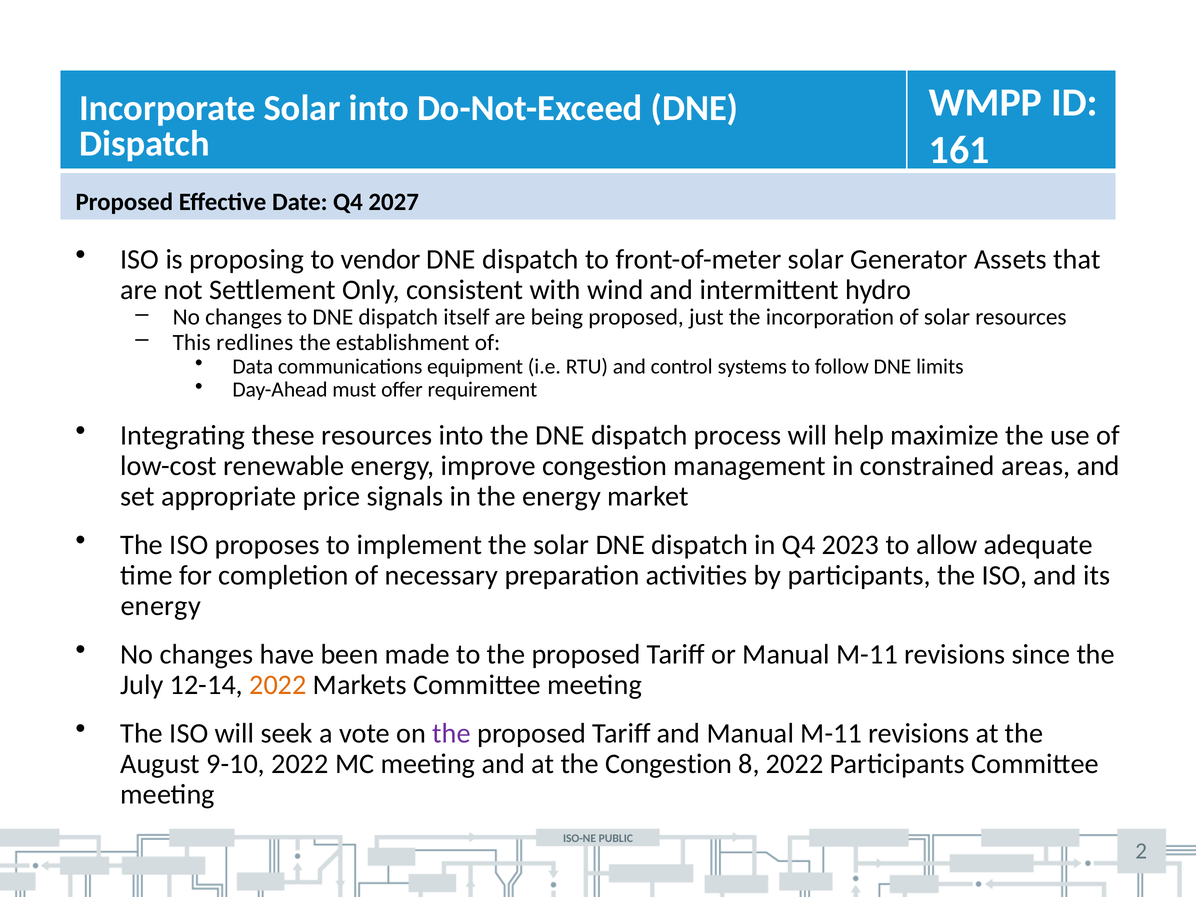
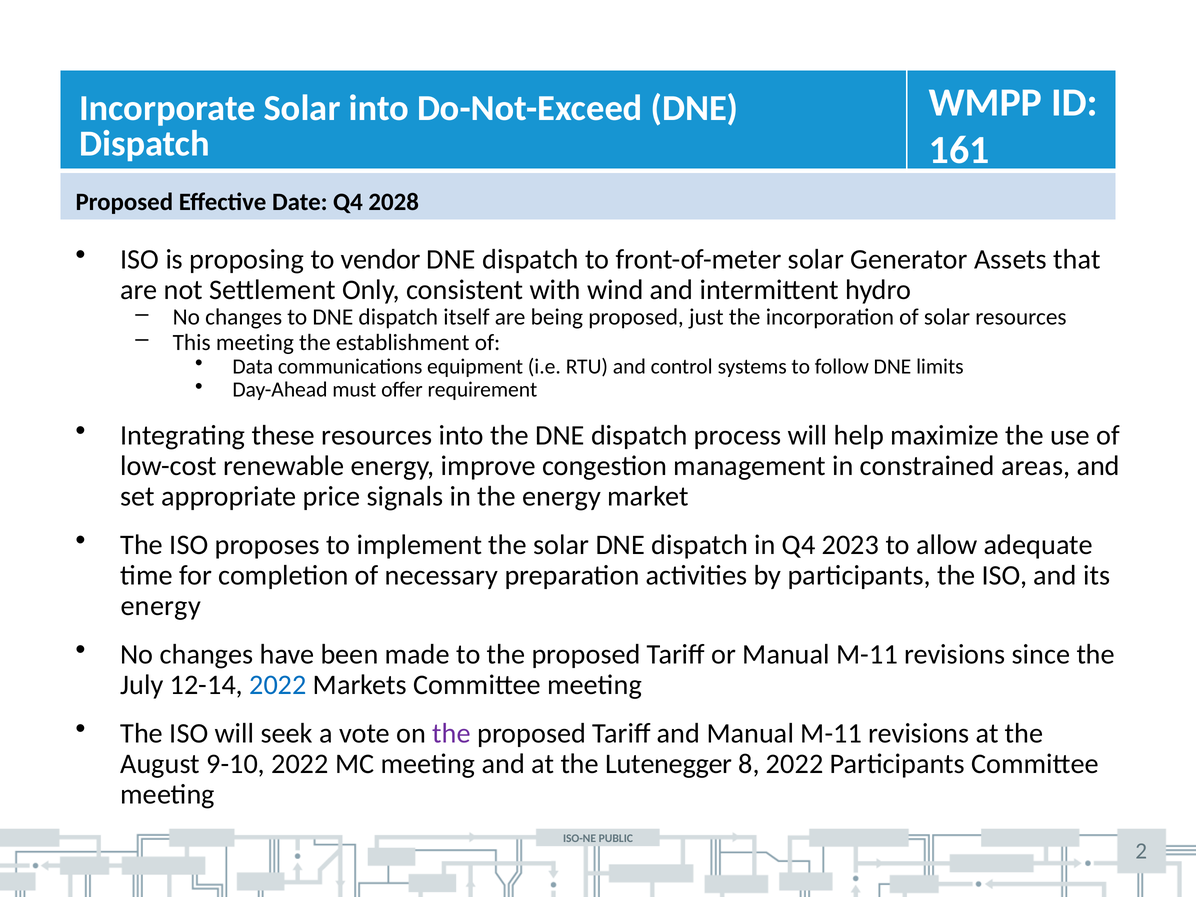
2027: 2027 -> 2028 (394, 202)
This redlines: redlines -> meeting (255, 342)
2022 colour: orange -> blue (278, 685)
the Congestion: Congestion -> Lutenegger (669, 764)
